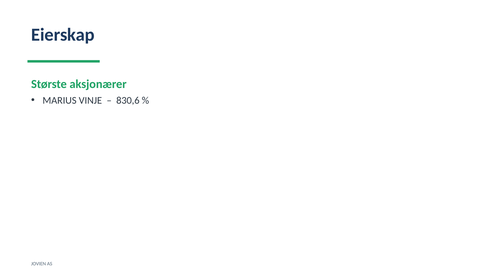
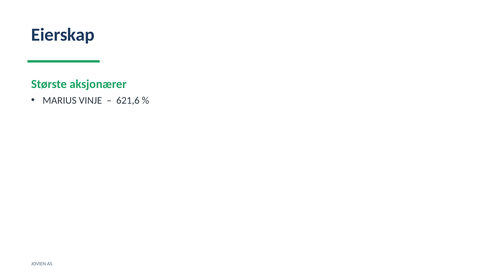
830,6: 830,6 -> 621,6 (128, 101)
